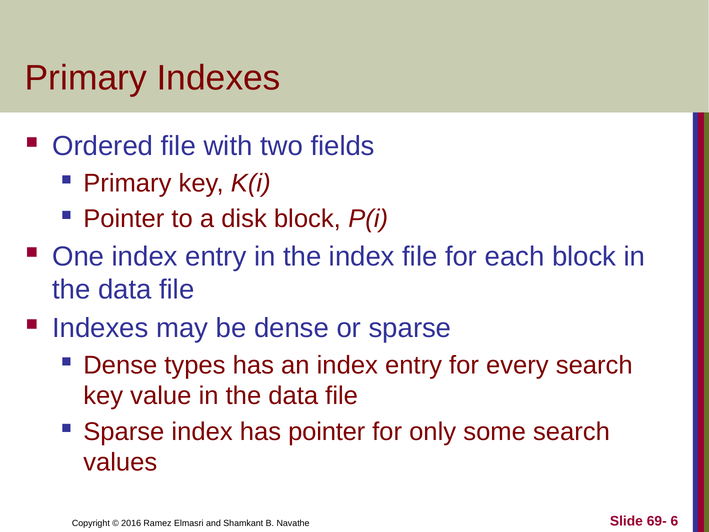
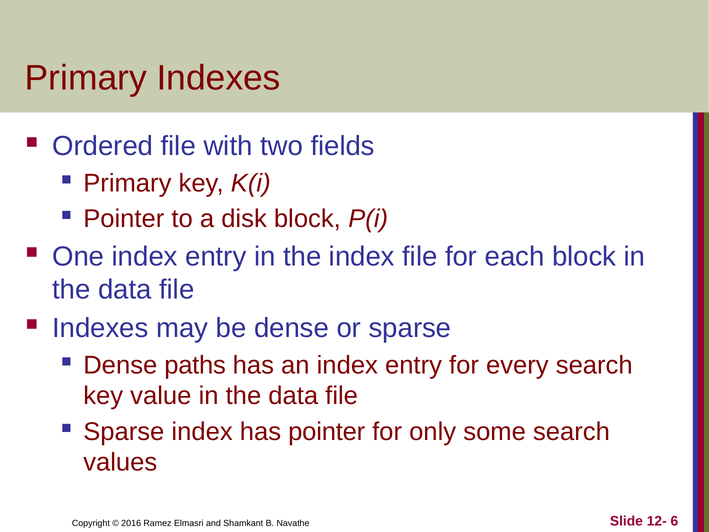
types: types -> paths (195, 365)
69-: 69- -> 12- (657, 521)
